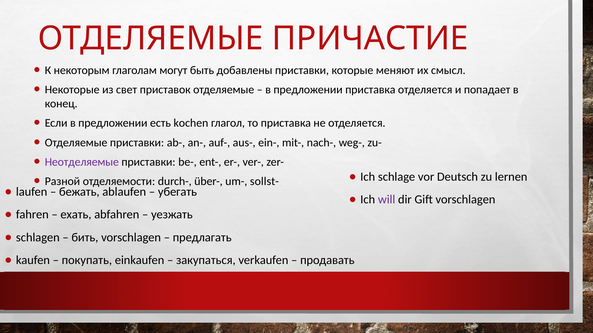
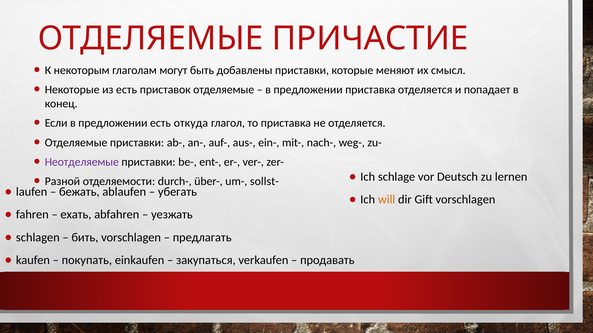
из свет: свет -> есть (127, 90)
kochen: kochen -> откуда (191, 123)
will colour: purple -> orange (387, 200)
